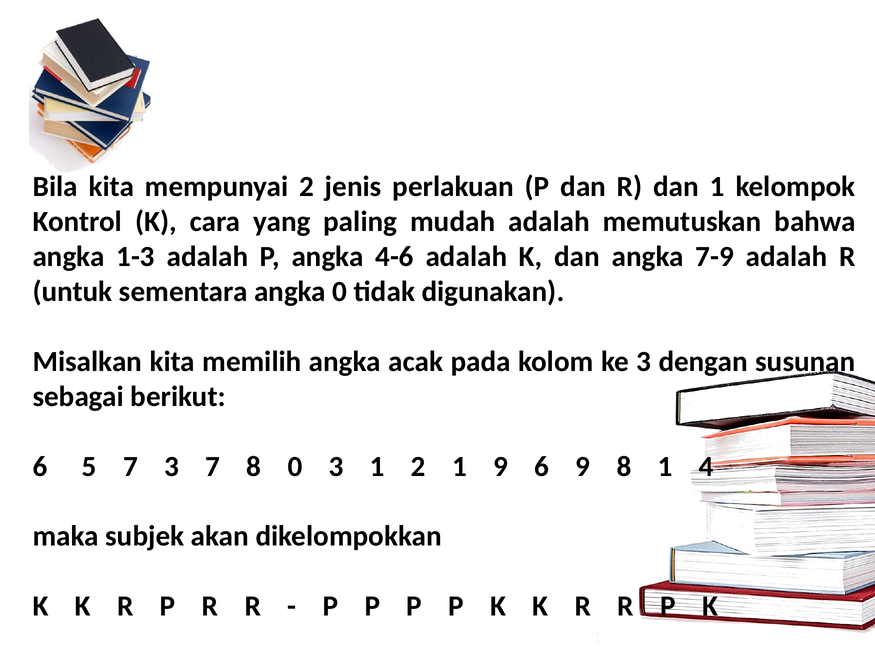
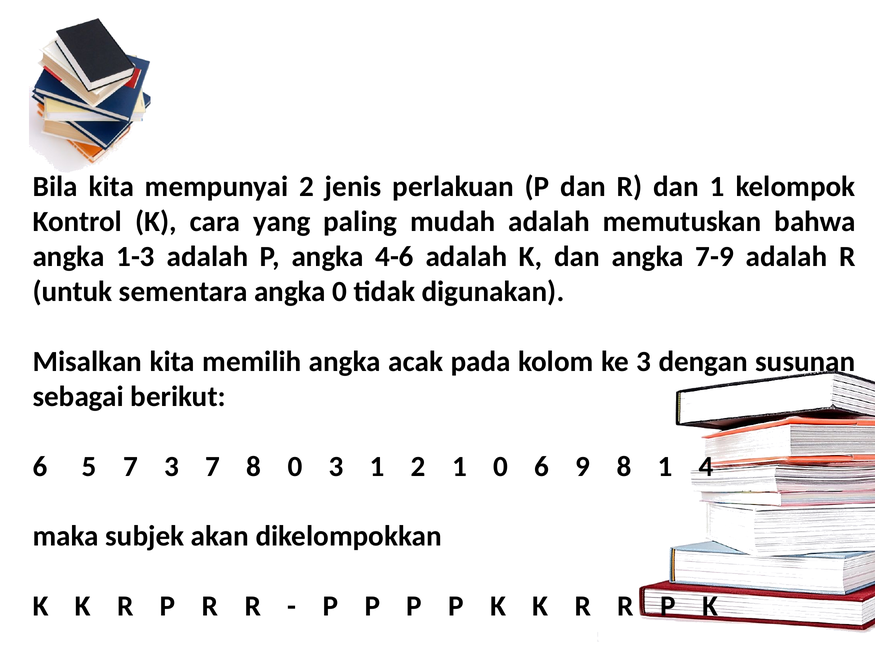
1 9: 9 -> 0 (501, 467)
